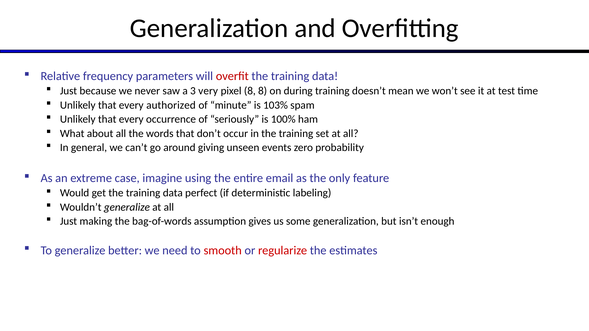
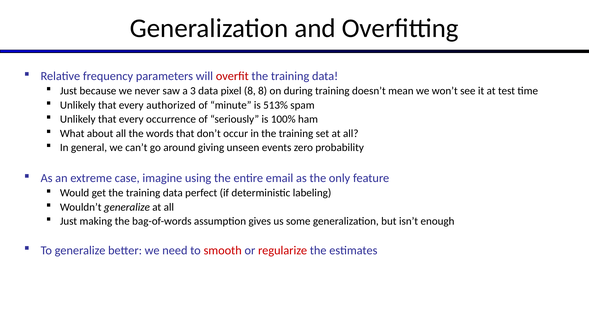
3 very: very -> data (208, 91)
103%: 103% -> 513% (276, 105)
